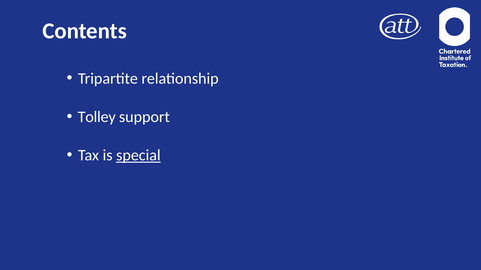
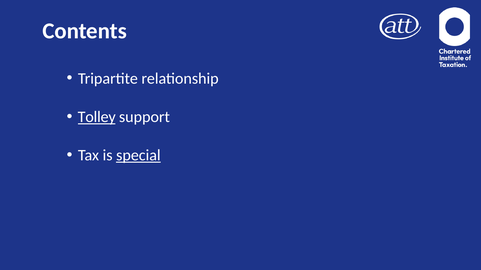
Tolley underline: none -> present (97, 117)
